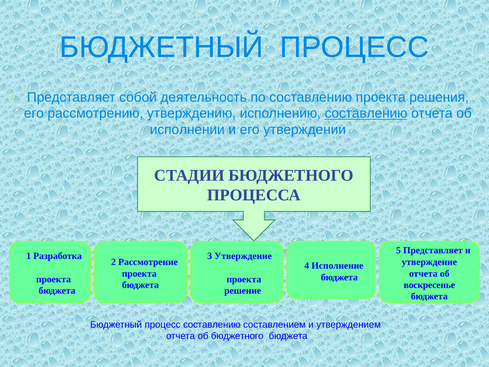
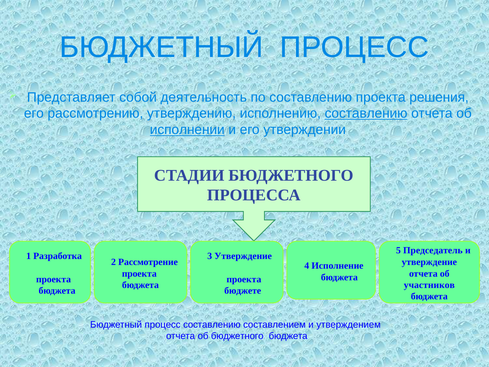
исполнении underline: none -> present (187, 130)
5 Представляет: Представляет -> Председатель (433, 250)
воскресенье: воскресенье -> участников (429, 285)
решение: решение -> бюджете (243, 291)
